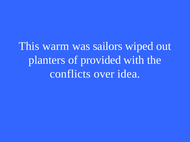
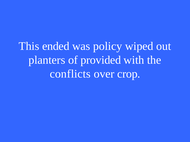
warm: warm -> ended (56, 46)
sailors: sailors -> policy (108, 46)
idea: idea -> crop (129, 74)
